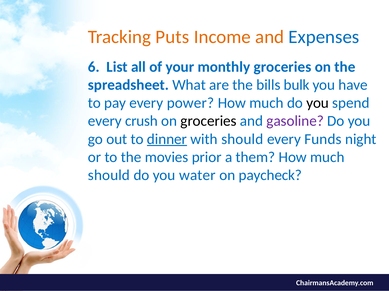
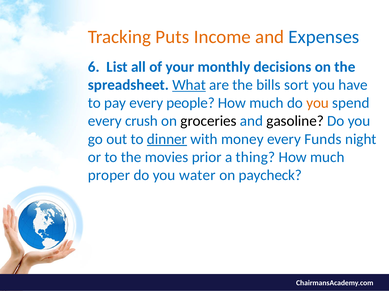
monthly groceries: groceries -> decisions (282, 67)
What underline: none -> present (189, 85)
bulk: bulk -> sort (296, 85)
power: power -> people (191, 103)
you colour: black -> orange (318, 103)
gasoline colour: purple -> black (295, 121)
with should: should -> money (242, 139)
them: them -> thing (255, 158)
should: should -> proper (109, 176)
